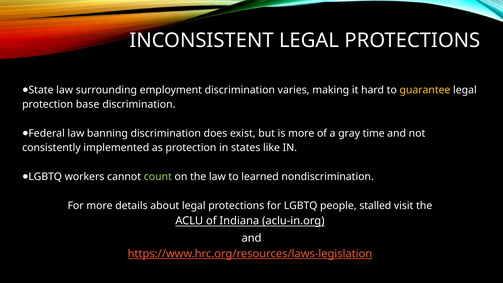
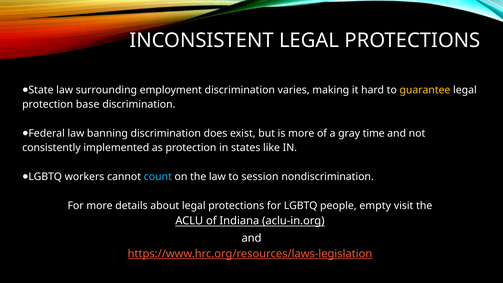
count colour: light green -> light blue (158, 177)
learned: learned -> session (260, 177)
stalled: stalled -> empty (375, 206)
